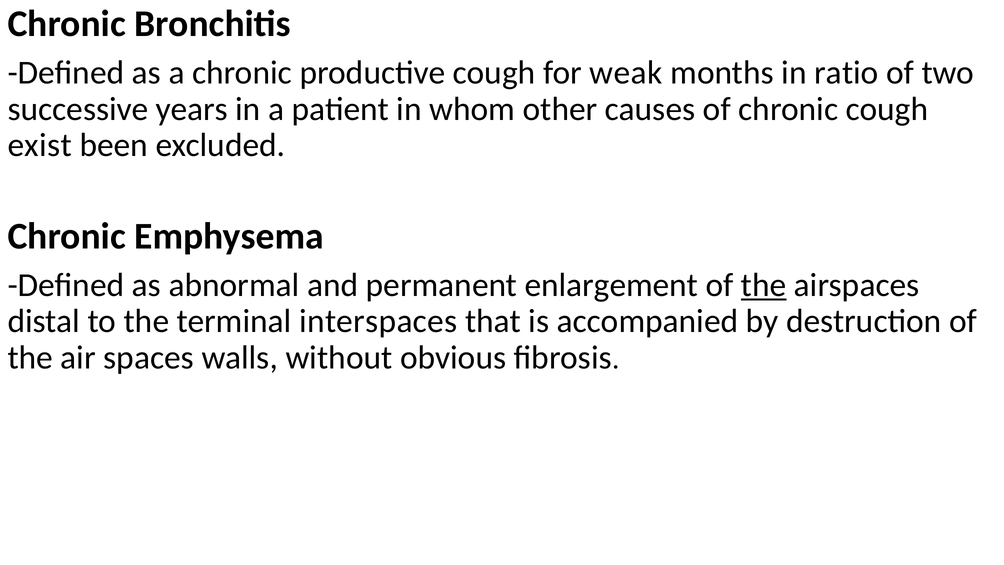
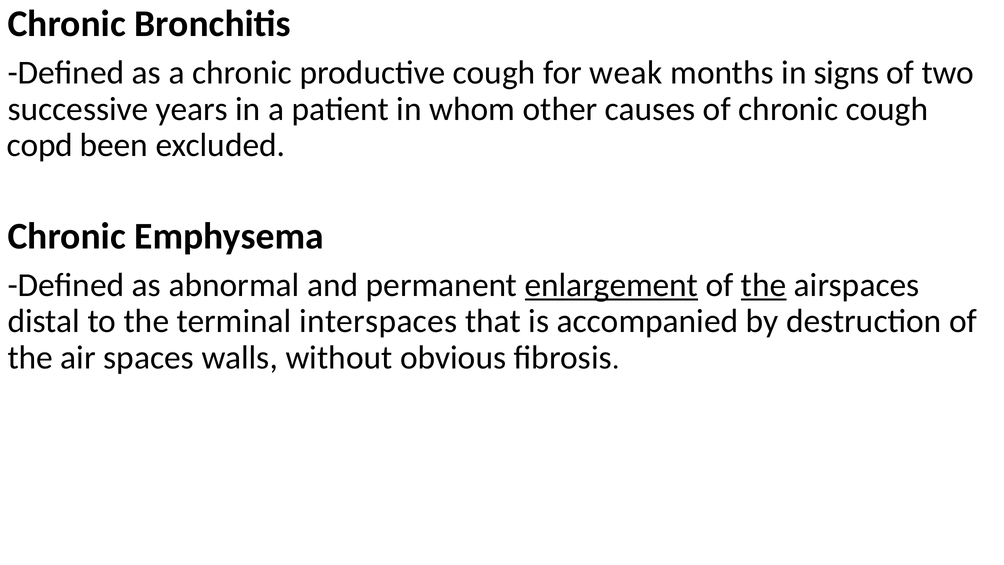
ratio: ratio -> signs (847, 73)
exist: exist -> copd (40, 145)
enlargement underline: none -> present (611, 285)
